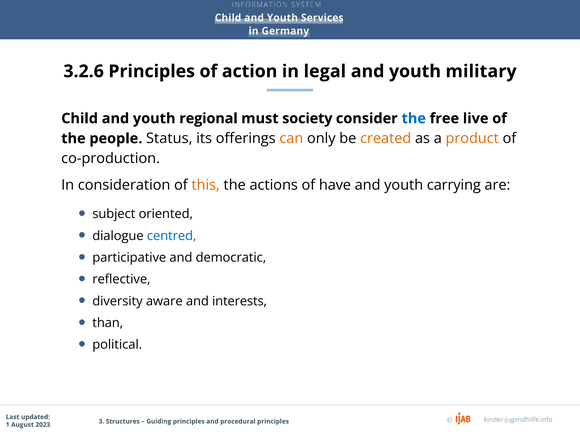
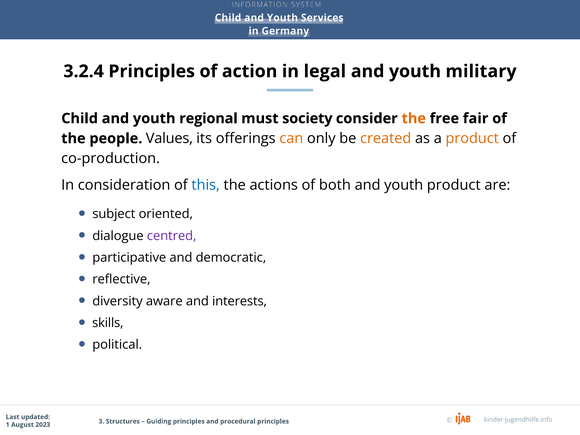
3.2.6: 3.2.6 -> 3.2.4 (84, 71)
the colour: blue -> orange (414, 118)
live: live -> fair (476, 118)
Status: Status -> Values (169, 138)
this colour: orange -> blue (206, 185)
have: have -> both (335, 185)
youth carrying: carrying -> product (454, 185)
centred colour: blue -> purple (172, 236)
than: than -> skills (108, 323)
